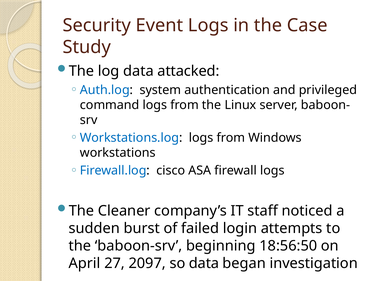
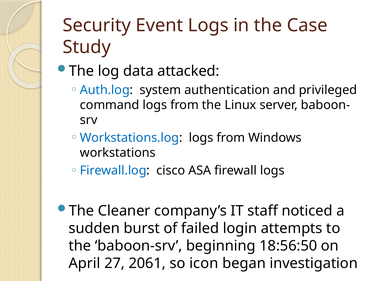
2097: 2097 -> 2061 (147, 263)
so data: data -> icon (204, 263)
